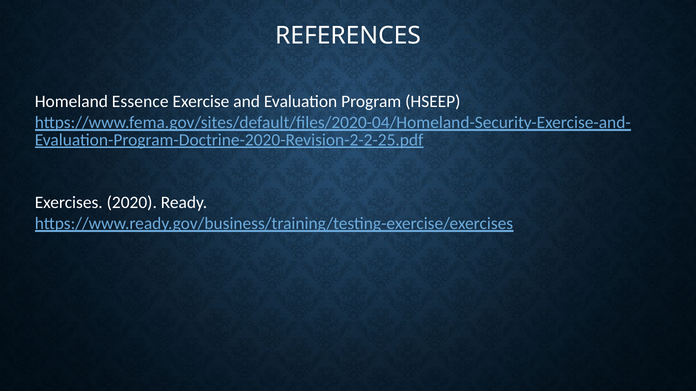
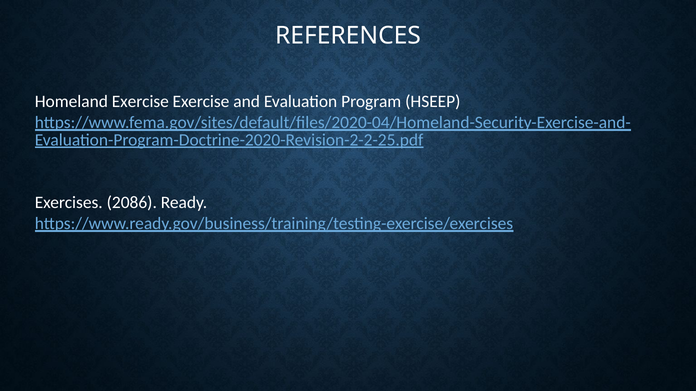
Homeland Essence: Essence -> Exercise (140, 102)
2020: 2020 -> 2086 (132, 203)
